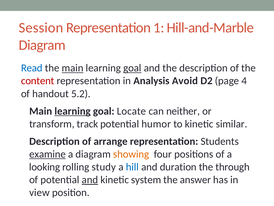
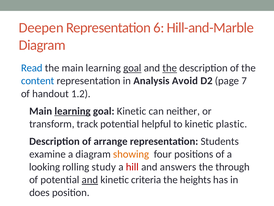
Session: Session -> Deepen (41, 28)
1: 1 -> 6 (159, 28)
main underline: present -> none (73, 68)
the underline: none -> present (170, 68)
content colour: red -> blue (38, 81)
4: 4 -> 7 (244, 81)
5.2: 5.2 -> 1.2 (81, 93)
goal Locate: Locate -> Kinetic (132, 111)
humor: humor -> helpful (156, 124)
similar: similar -> plastic (232, 124)
examine underline: present -> none (47, 154)
hill colour: blue -> red (132, 167)
duration: duration -> answers (178, 167)
system: system -> criteria (146, 179)
answer: answer -> heights (195, 179)
view: view -> does (39, 192)
